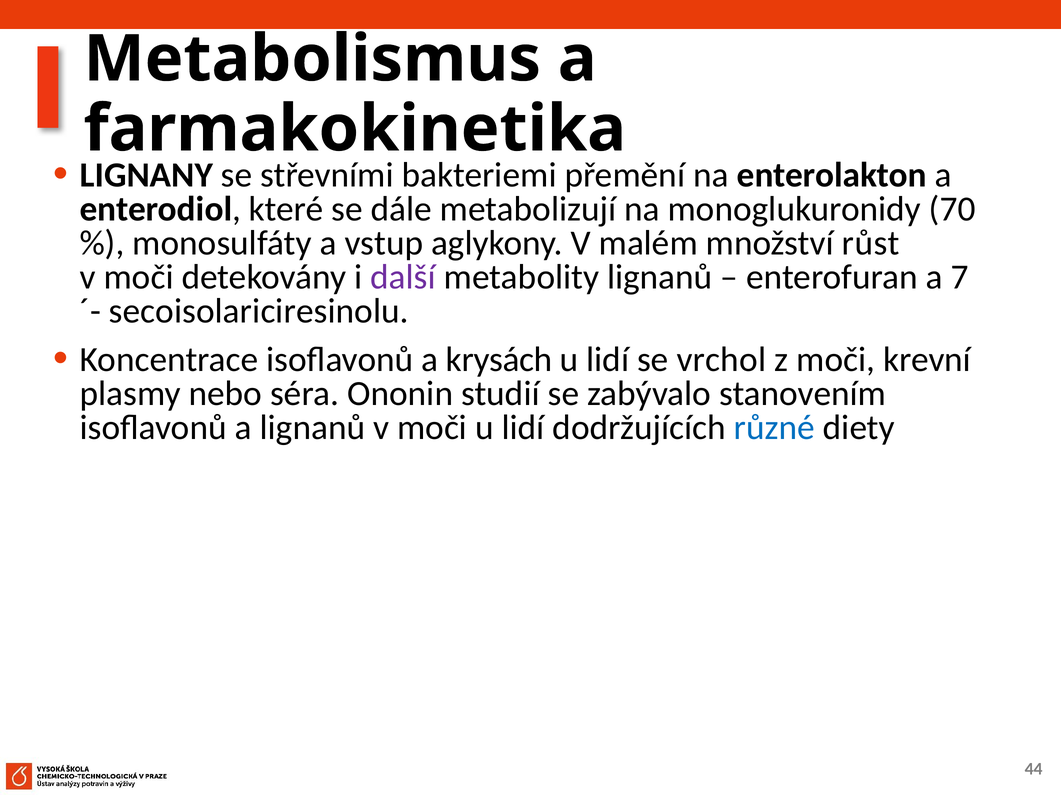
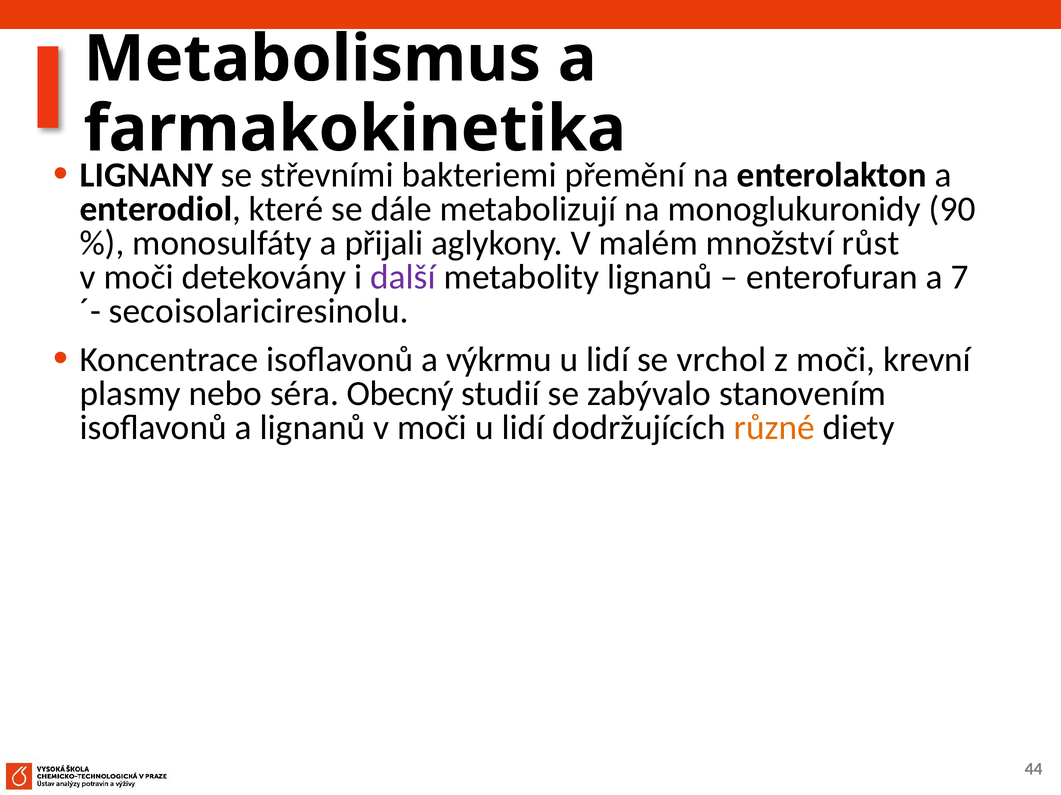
70: 70 -> 90 (952, 209)
vstup: vstup -> přijali (384, 243)
krysách: krysách -> výkrmu (499, 360)
Ononin: Ononin -> Obecný (400, 394)
různé colour: blue -> orange (774, 428)
